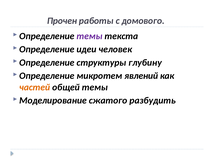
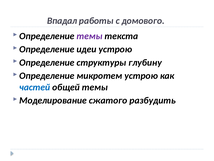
Прочен: Прочен -> Впадал (62, 21)
идеи человек: человек -> устрою (115, 49)
микротем явлений: явлений -> устрою (141, 76)
частей colour: orange -> blue (35, 87)
